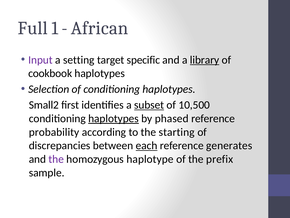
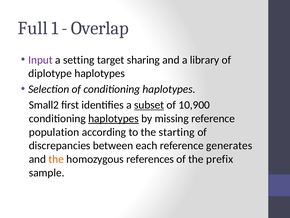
African: African -> Overlap (100, 28)
specific: specific -> sharing (143, 60)
library underline: present -> none (205, 60)
cookbook: cookbook -> diplotype (50, 73)
10,500: 10,500 -> 10,900 (194, 105)
phased: phased -> missing (172, 118)
probability: probability -> population (54, 132)
each underline: present -> none (147, 145)
the colour: purple -> orange (56, 159)
haplotype: haplotype -> references (150, 159)
